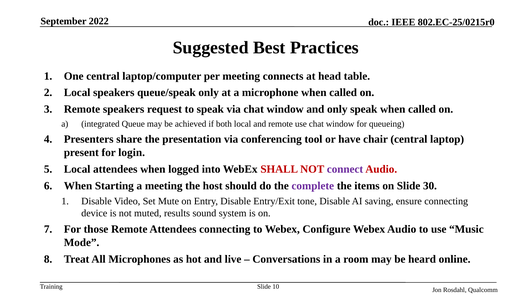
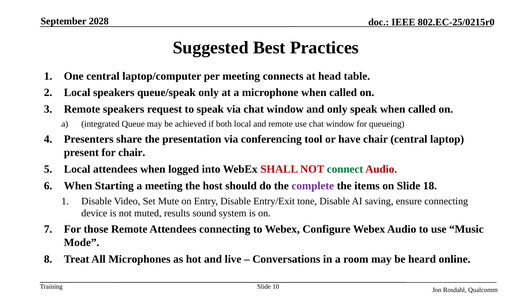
2022: 2022 -> 2028 (99, 21)
for login: login -> chair (132, 153)
connect colour: purple -> green (345, 169)
30: 30 -> 18 (430, 186)
